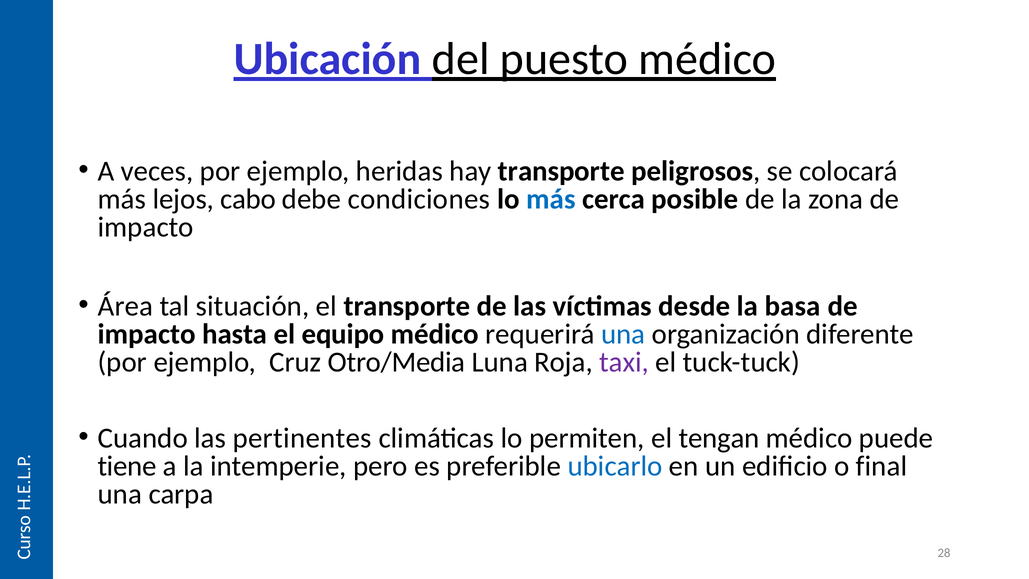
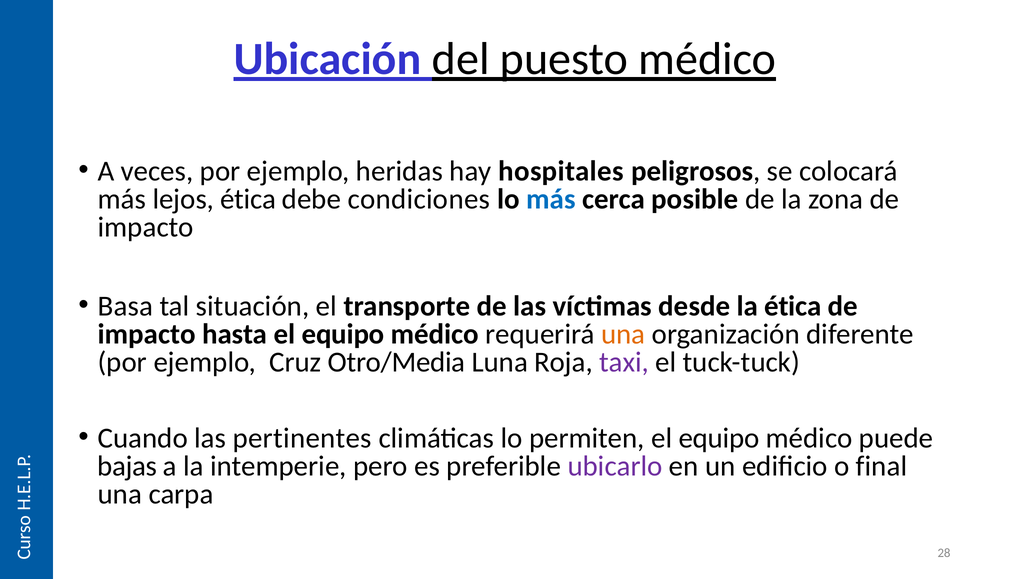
hay transporte: transporte -> hospitales (561, 171)
lejos cabo: cabo -> ética (248, 199)
Área: Área -> Basa (125, 306)
la basa: basa -> ética (793, 306)
una colour: blue -> orange (623, 334)
permiten el tengan: tengan -> equipo (719, 438)
tiene: tiene -> bajas (127, 466)
ubicarlo colour: blue -> purple (615, 466)
